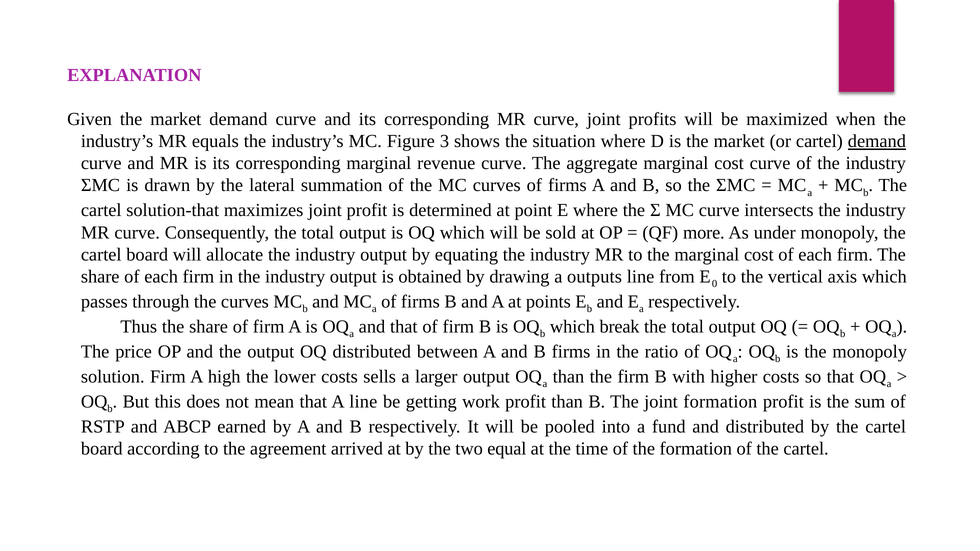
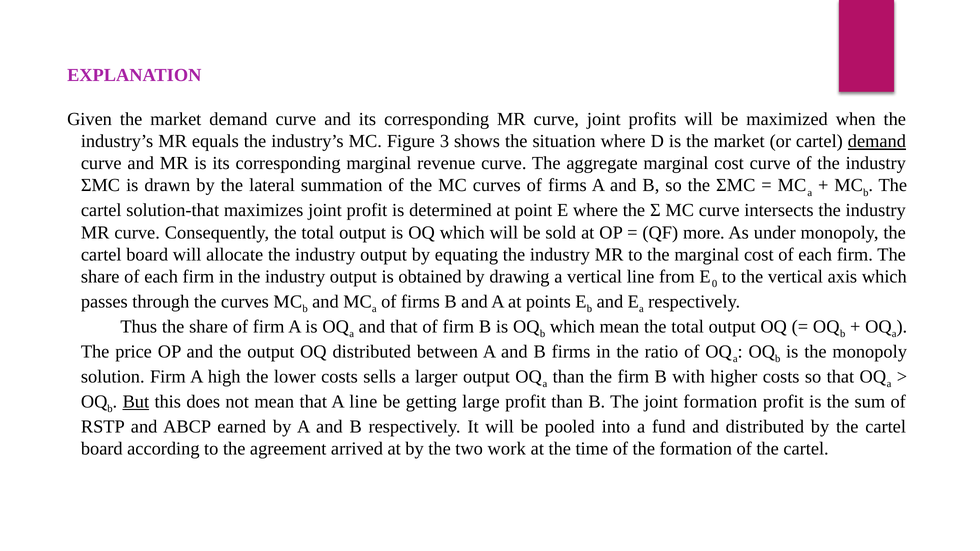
a outputs: outputs -> vertical (595, 277)
which break: break -> mean (619, 327)
But underline: none -> present (136, 402)
work: work -> large (481, 402)
equal: equal -> work (507, 449)
